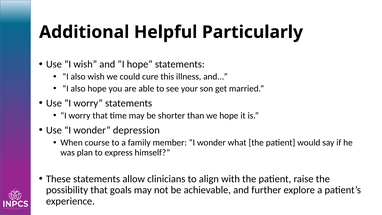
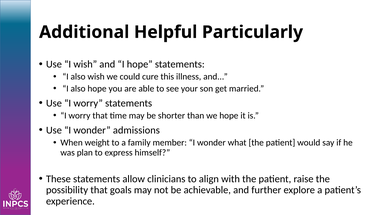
depression: depression -> admissions (136, 130)
course: course -> weight (97, 143)
